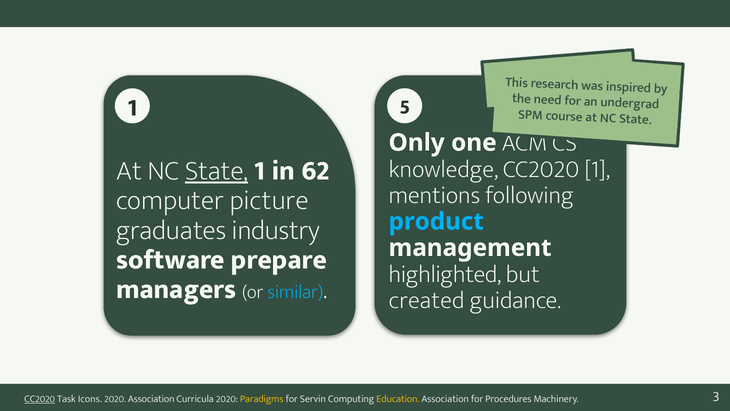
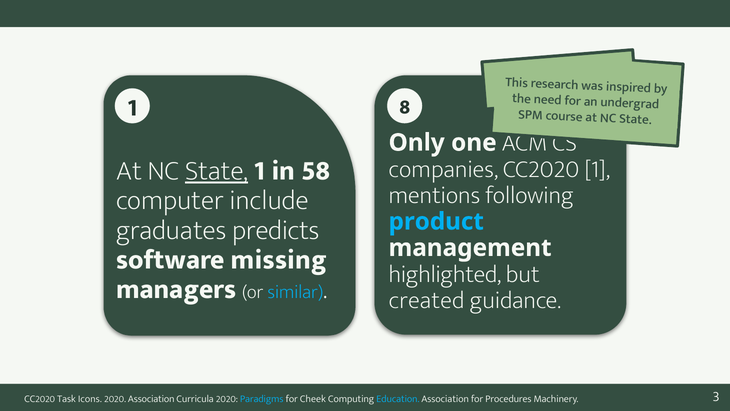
5: 5 -> 8 (405, 107)
knowledge: knowledge -> companies (443, 169)
62: 62 -> 58 (316, 171)
picture: picture -> include (269, 200)
industry: industry -> predicts (276, 230)
prepare: prepare -> missing (279, 259)
CC2020 underline: present -> none (40, 398)
Paradigms colour: yellow -> light blue (262, 398)
Servin: Servin -> Cheek (313, 398)
Education colour: yellow -> light blue (398, 398)
